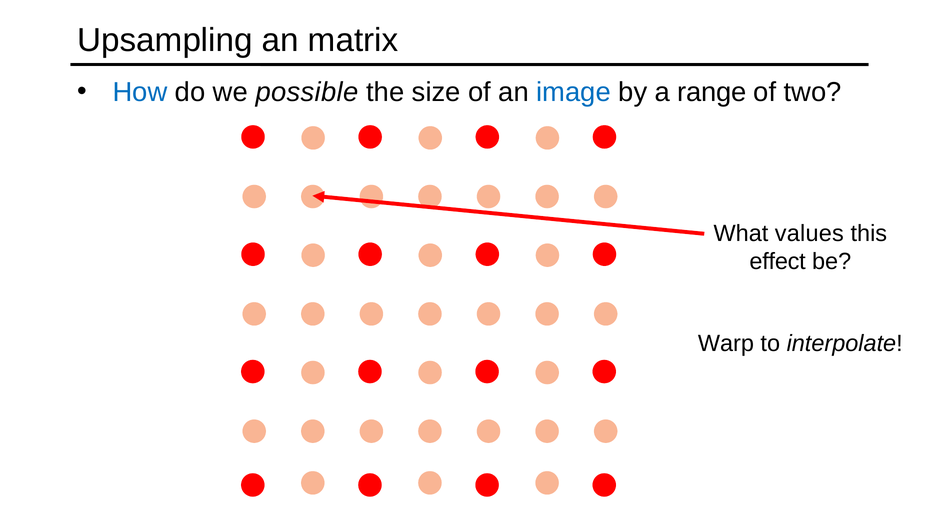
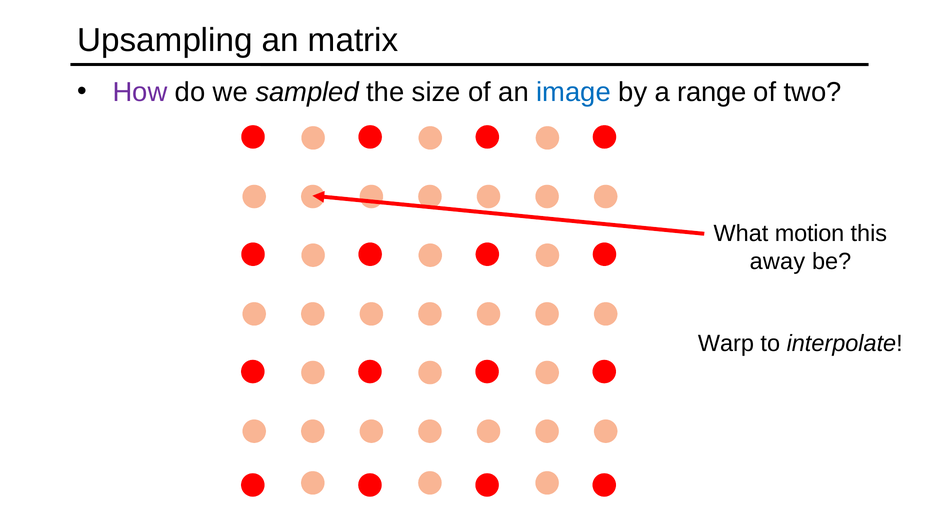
How colour: blue -> purple (140, 92)
possible: possible -> sampled (307, 92)
values: values -> motion (810, 234)
effect: effect -> away (777, 262)
